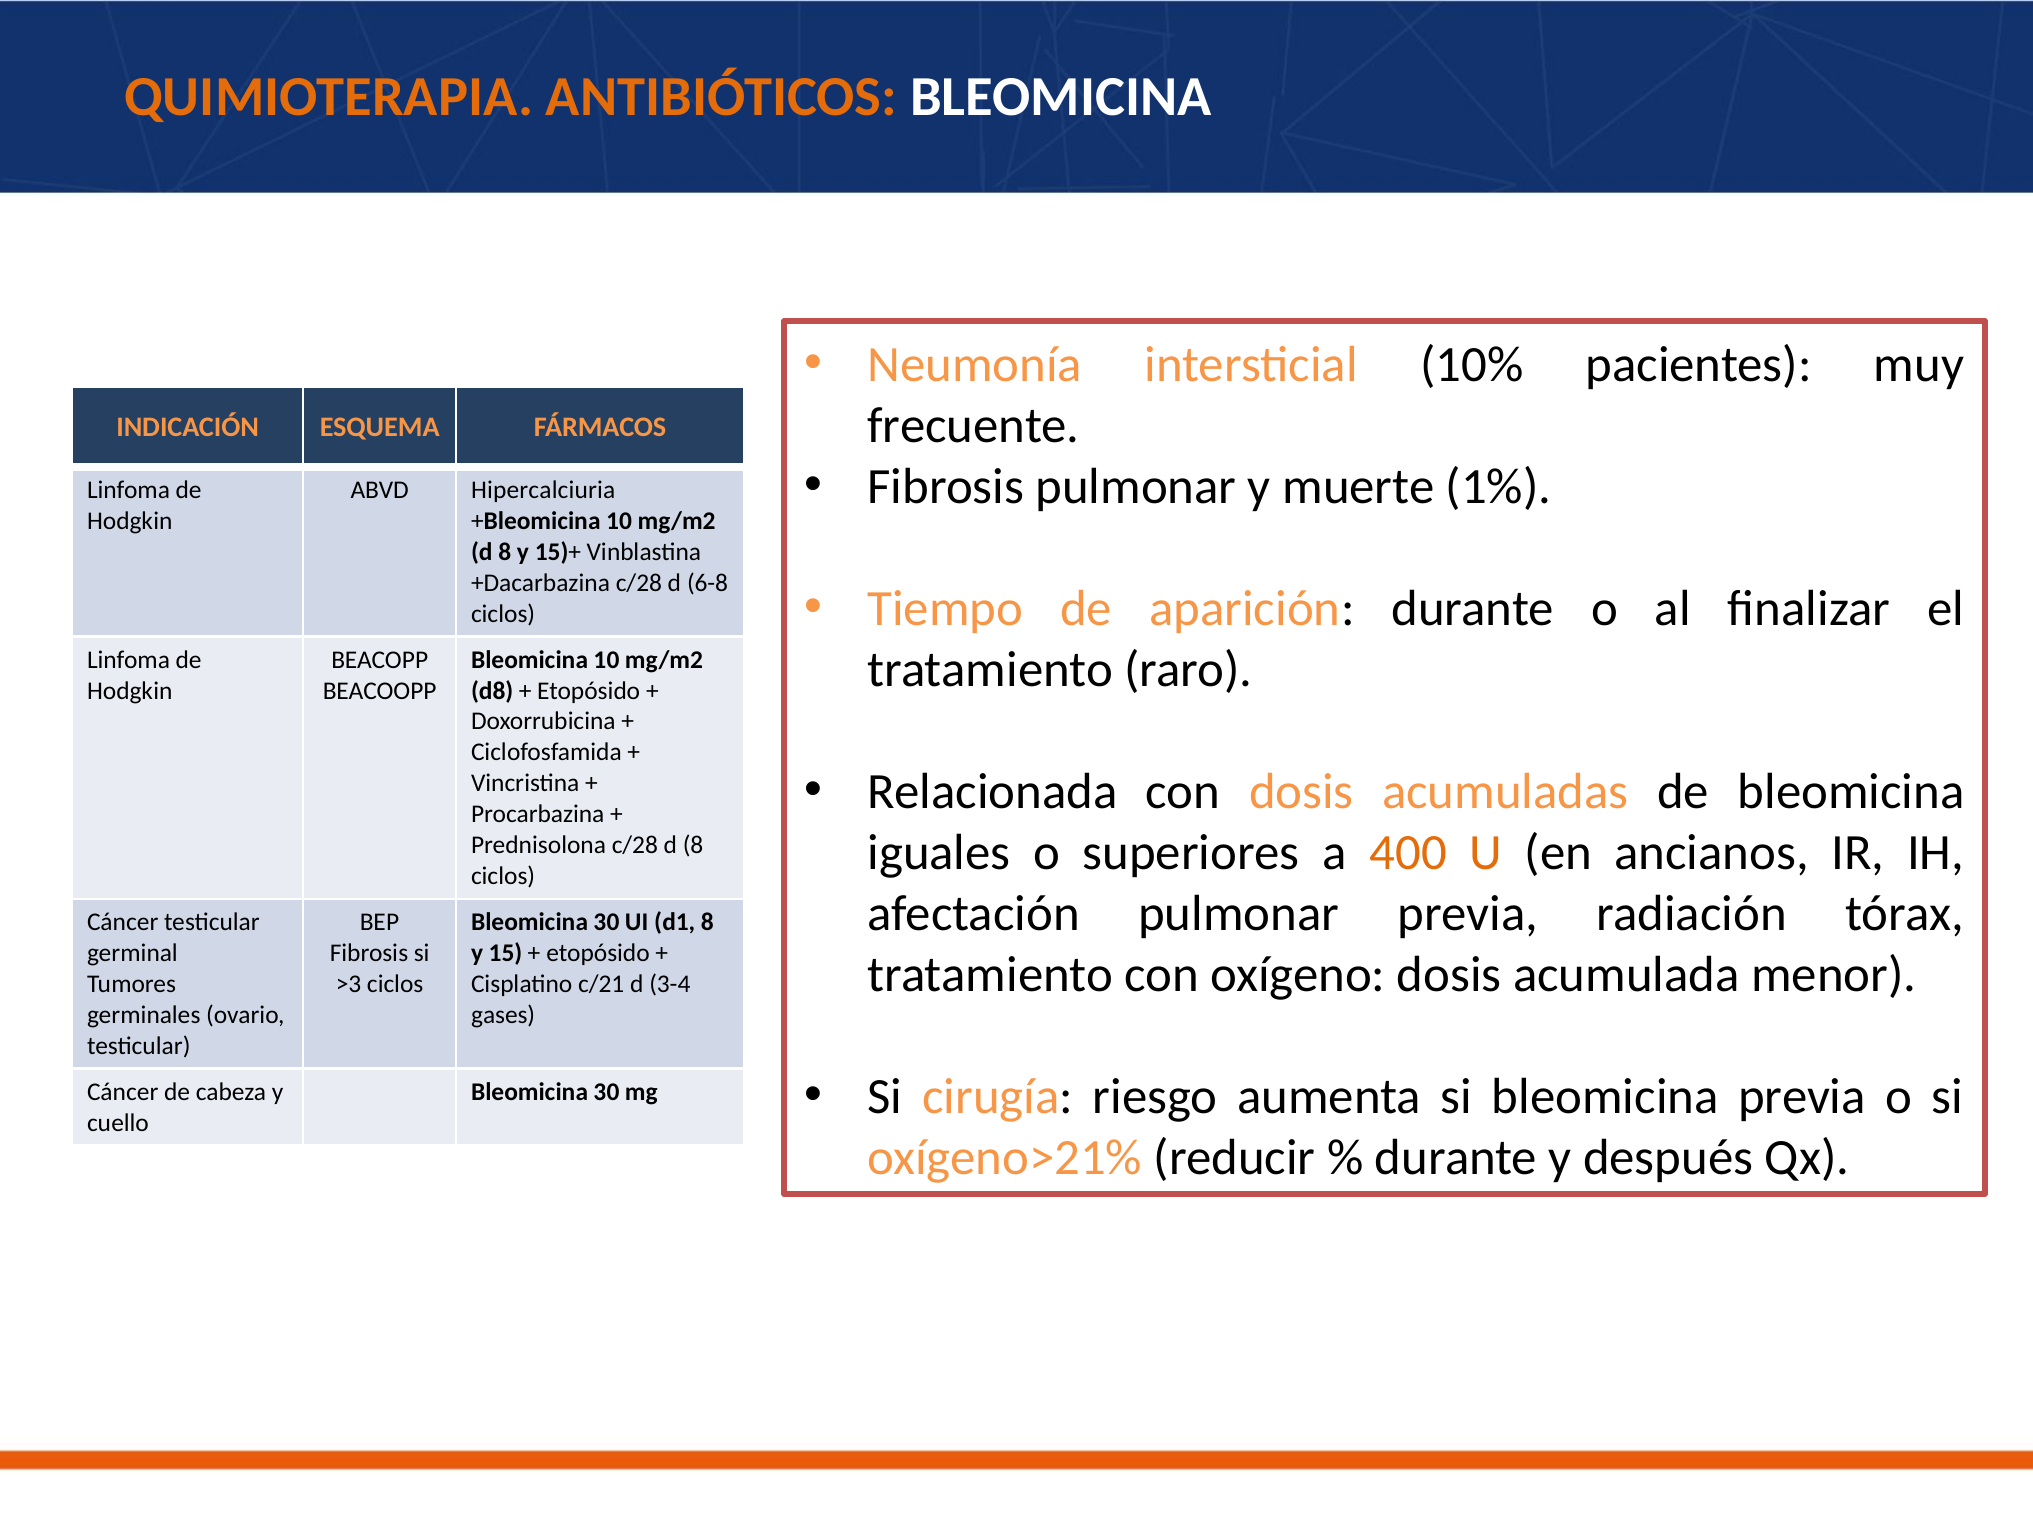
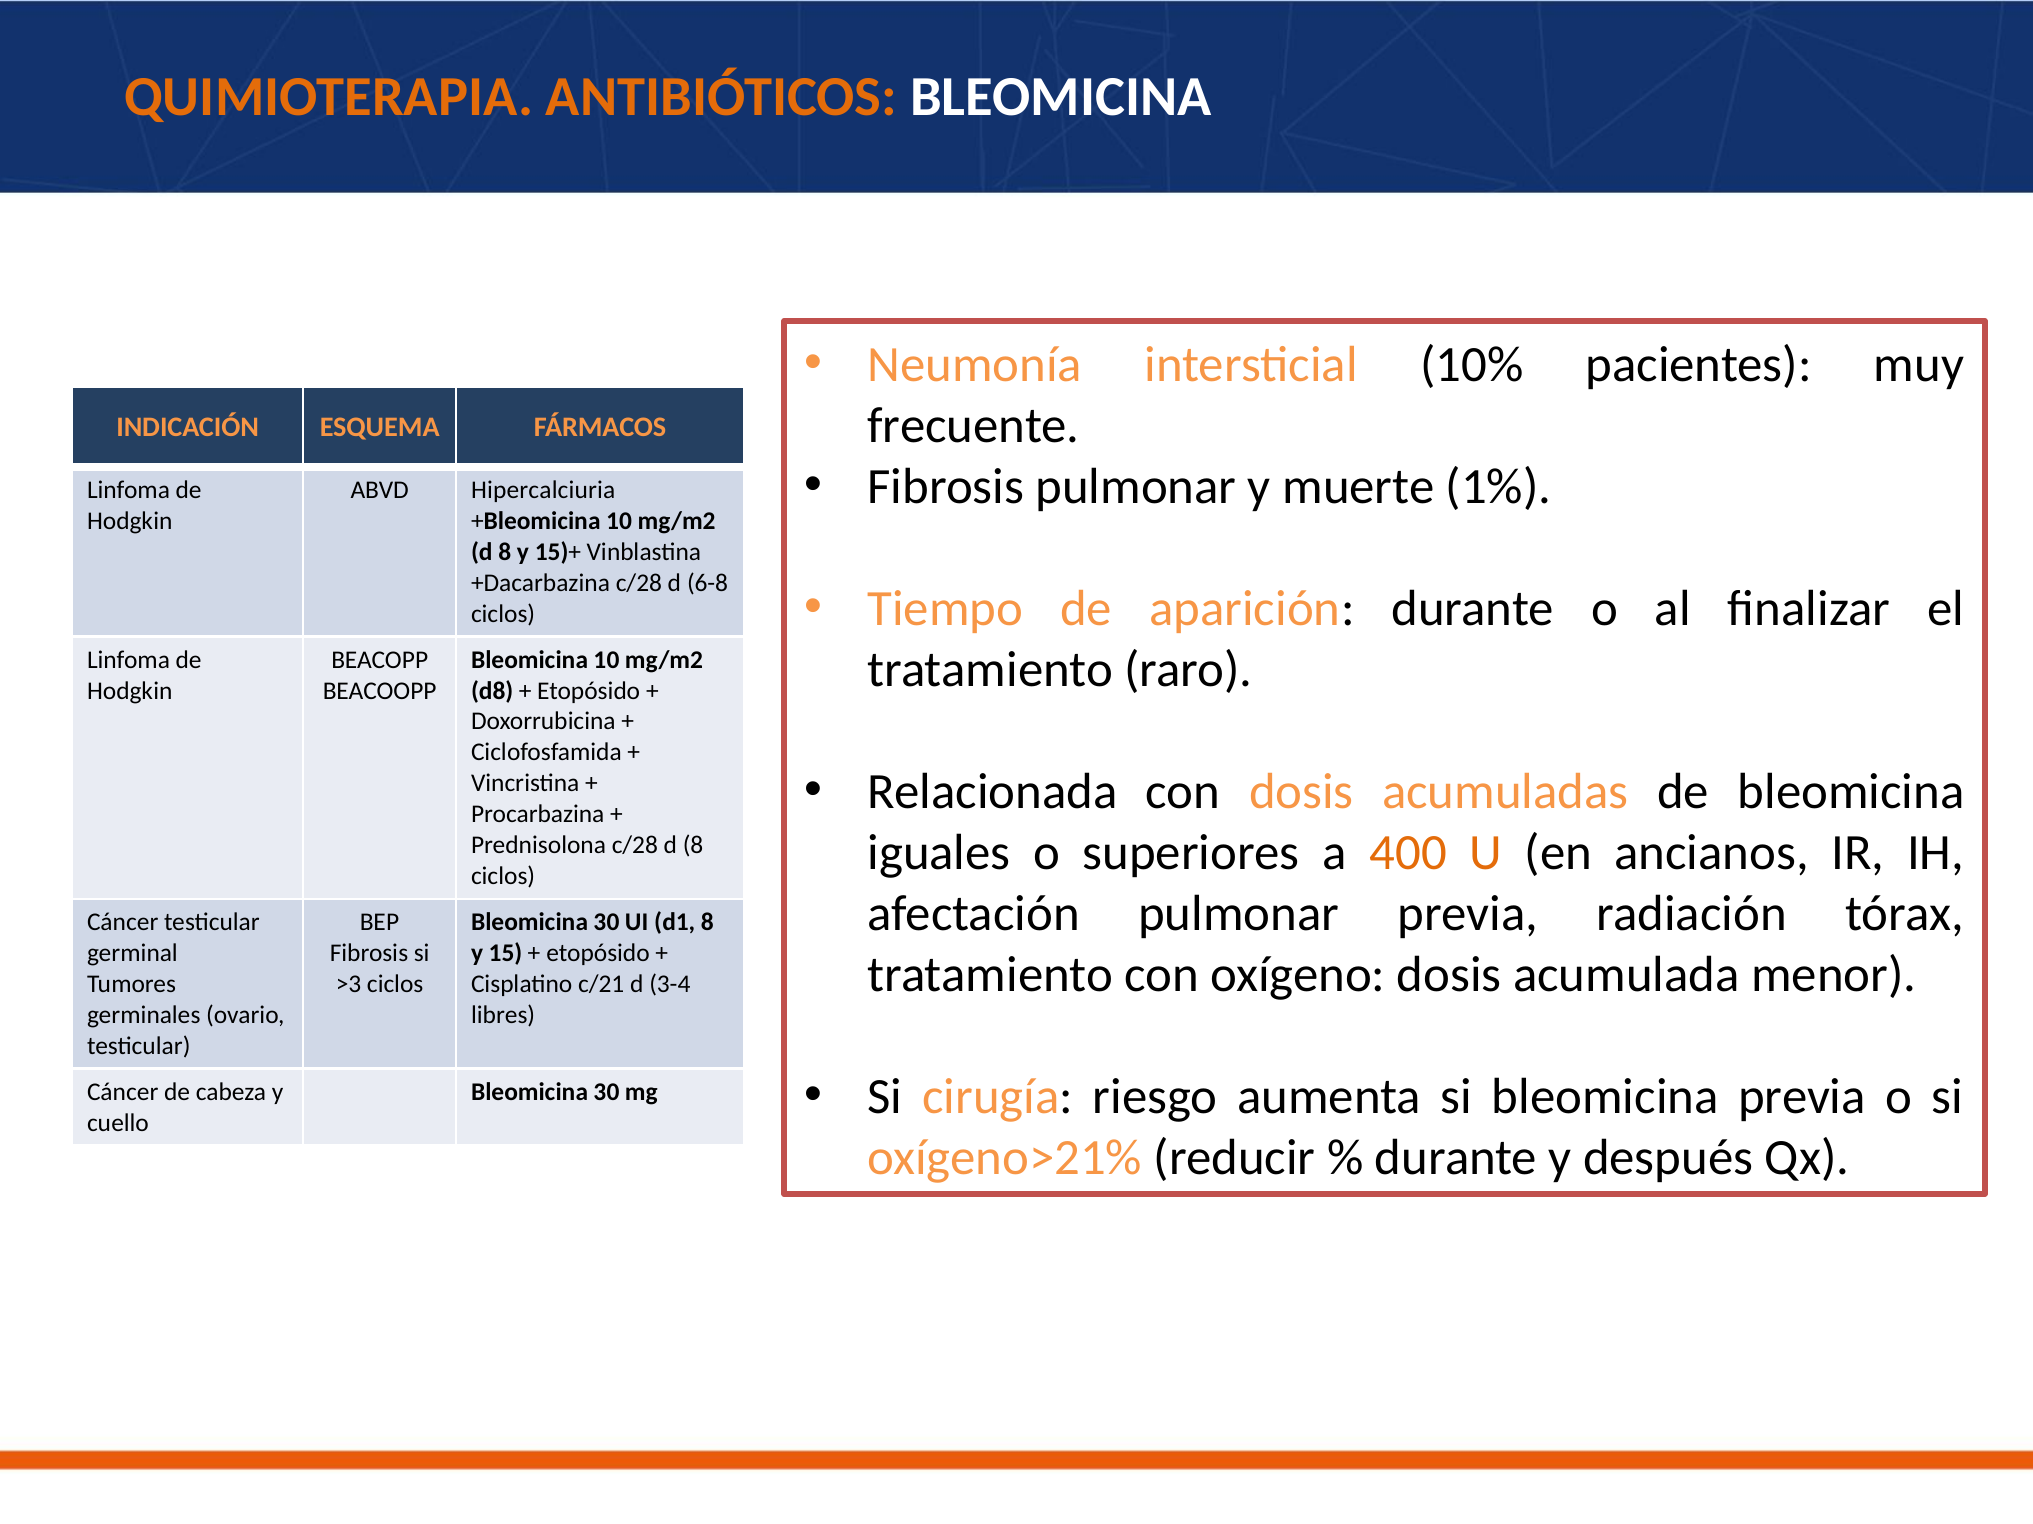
gases: gases -> libres (503, 1015)
